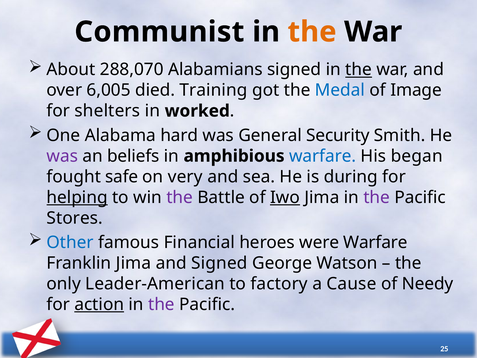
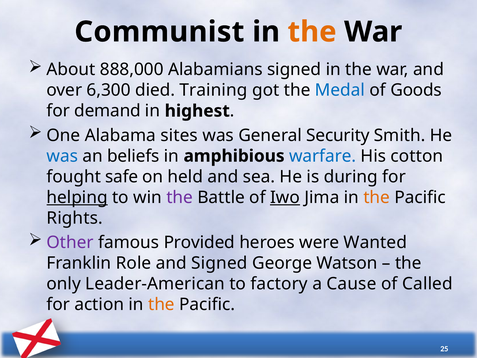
288,070: 288,070 -> 888,000 (132, 70)
the underline: present -> none (359, 70)
6,005: 6,005 -> 6,300 (109, 90)
Image: Image -> Goods (416, 90)
shelters: shelters -> demand (108, 111)
worked: worked -> highest (197, 111)
hard: hard -> sites (179, 135)
was colour: purple -> blue (62, 156)
began: began -> cotton (417, 156)
very: very -> held (185, 177)
the colour: purple -> orange (377, 197)
Stores: Stores -> Rights (75, 218)
Other colour: blue -> purple (70, 242)
Financial: Financial -> Provided (199, 242)
were Warfare: Warfare -> Wanted (375, 242)
Franklin Jima: Jima -> Role (134, 263)
Needy: Needy -> Called (427, 284)
action underline: present -> none (99, 304)
the colour: purple -> orange (161, 304)
